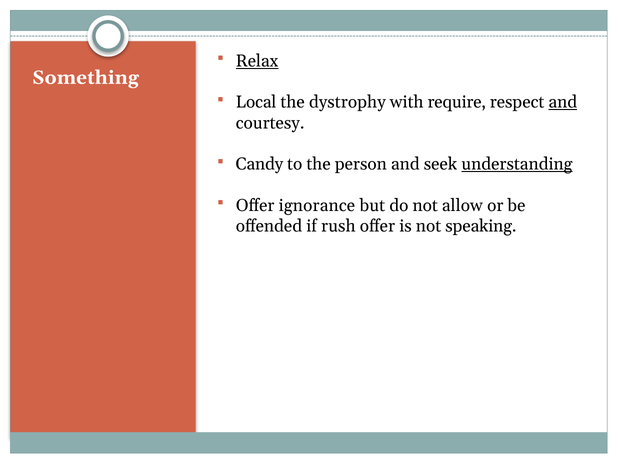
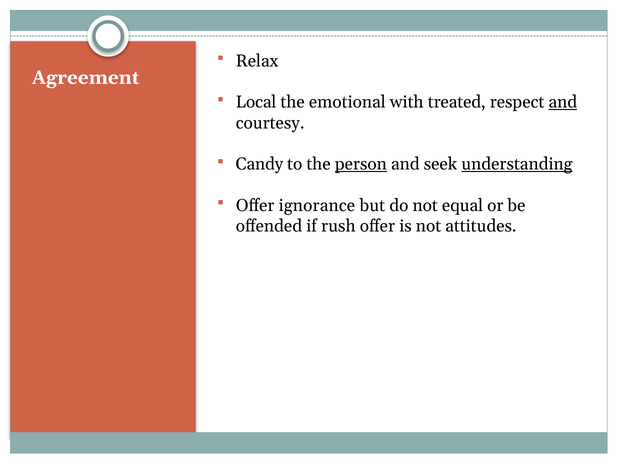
Relax underline: present -> none (257, 61)
Something: Something -> Agreement (86, 77)
dystrophy: dystrophy -> emotional (347, 102)
require: require -> treated (457, 102)
person underline: none -> present (361, 164)
allow: allow -> equal (463, 205)
speaking: speaking -> attitudes (481, 226)
